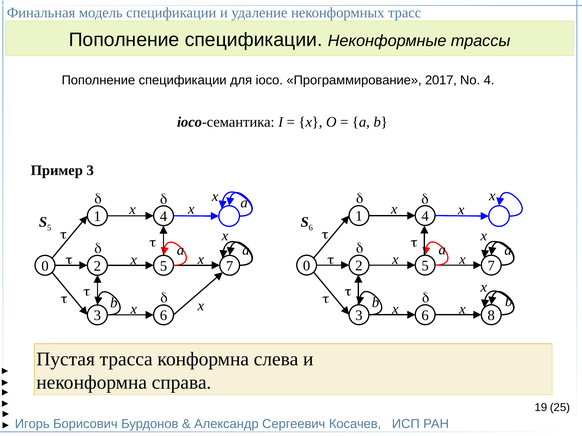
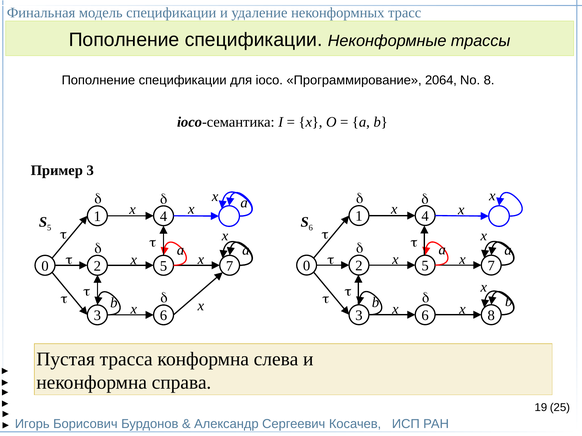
2017: 2017 -> 2064 (441, 80)
No 4: 4 -> 8 (489, 80)
